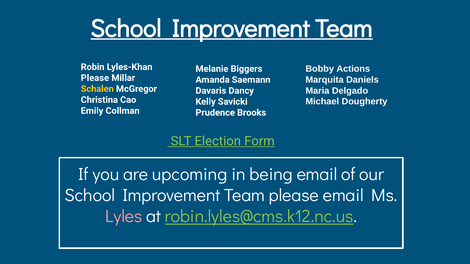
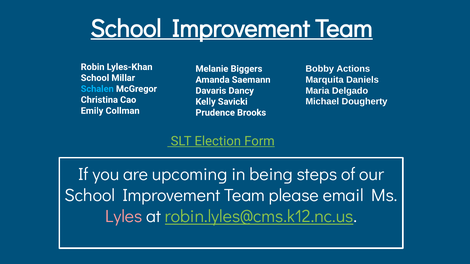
Please: Please -> School (95, 78)
Schalen colour: yellow -> light blue (97, 89)
being email: email -> steps (317, 174)
